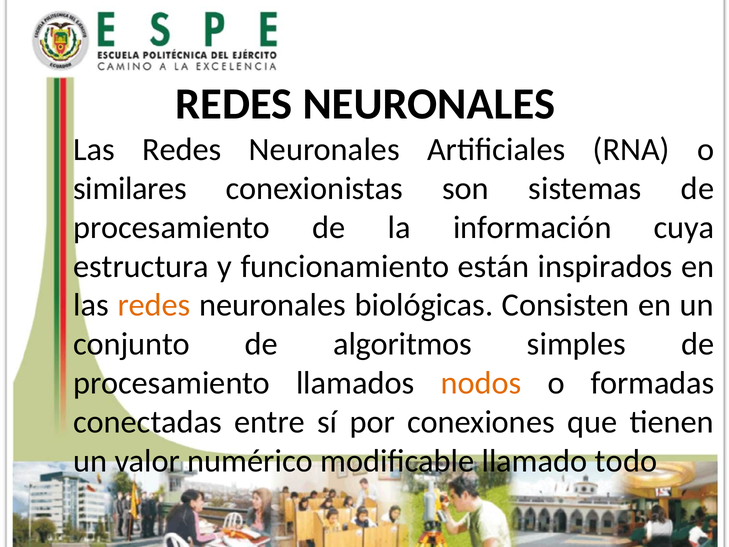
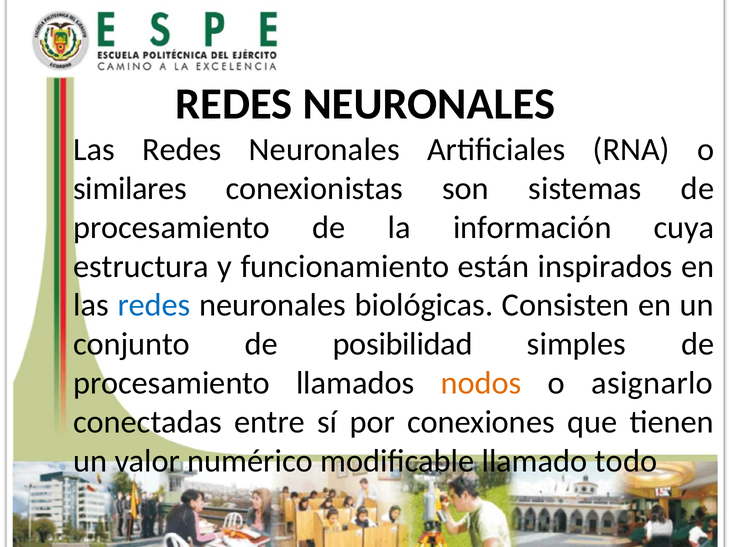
redes colour: orange -> blue (154, 305)
algoritmos: algoritmos -> posibilidad (403, 344)
formadas: formadas -> asignarlo (652, 383)
